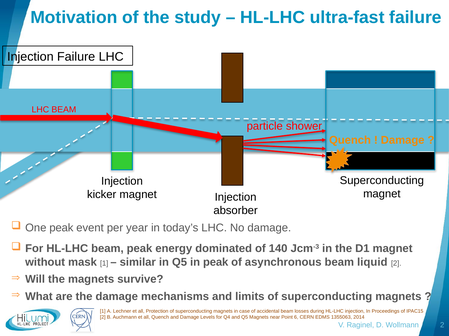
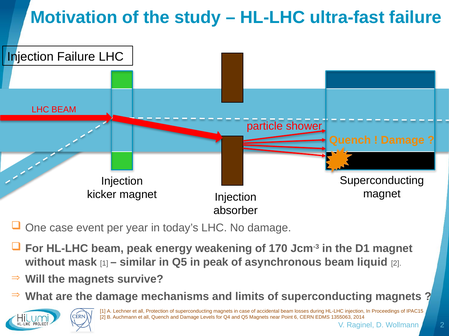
One peak: peak -> case (61, 228)
dominated: dominated -> weakening (224, 249)
140: 140 -> 170 (278, 249)
